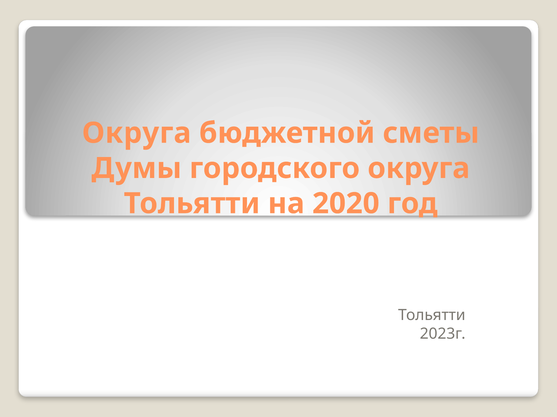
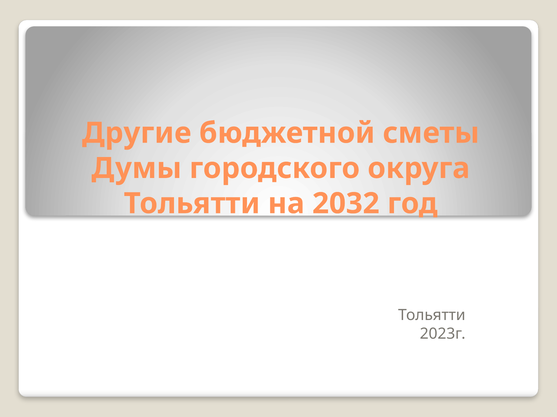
Округа: Округа -> Другие (137, 133)
2020: 2020 -> 2032 (346, 204)
